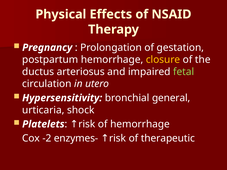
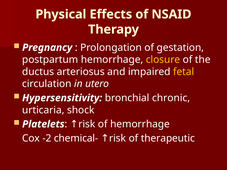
fetal colour: light green -> yellow (184, 72)
general: general -> chronic (171, 98)
enzymes-: enzymes- -> chemical- (76, 138)
